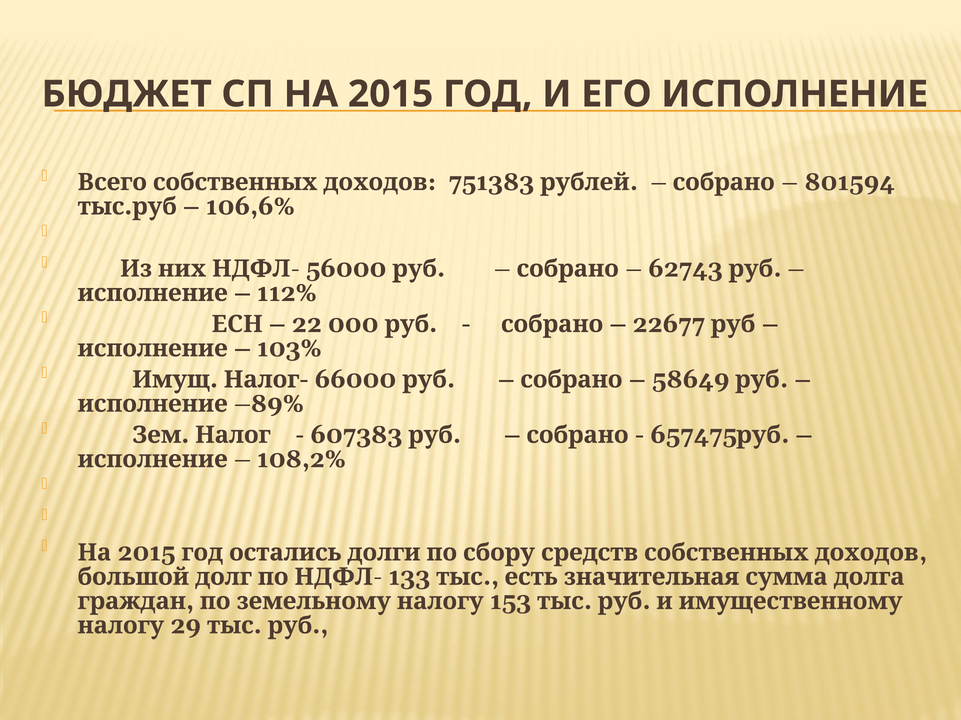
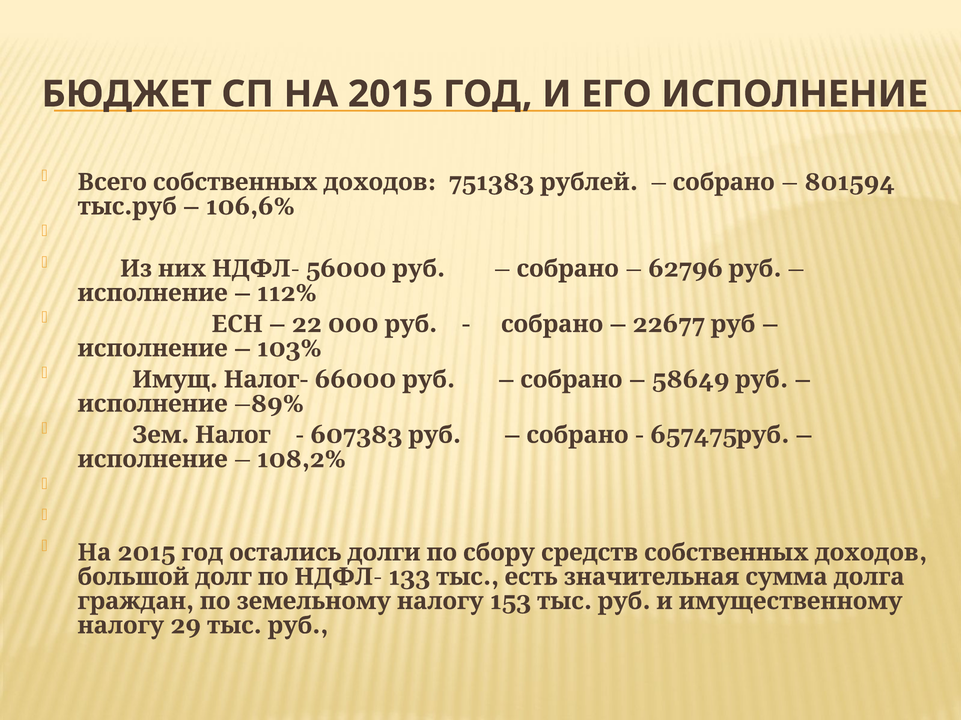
62743: 62743 -> 62796 (686, 269)
